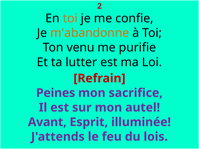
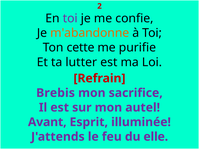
toi colour: orange -> purple (70, 18)
venu: venu -> cette (81, 48)
Peines: Peines -> Brebis (56, 93)
lois: lois -> elle (156, 137)
